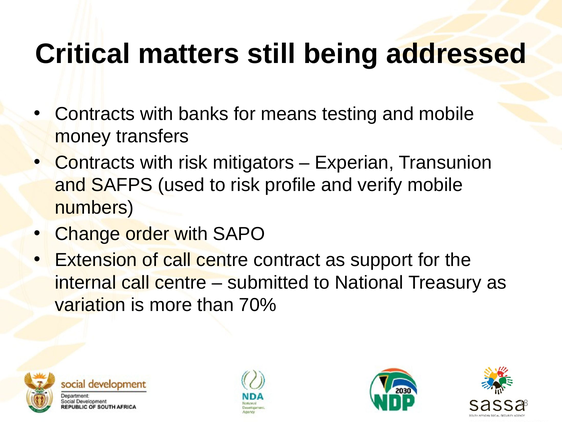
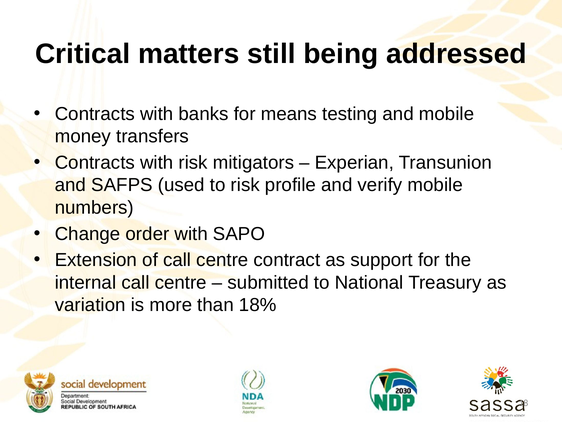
70%: 70% -> 18% (258, 305)
